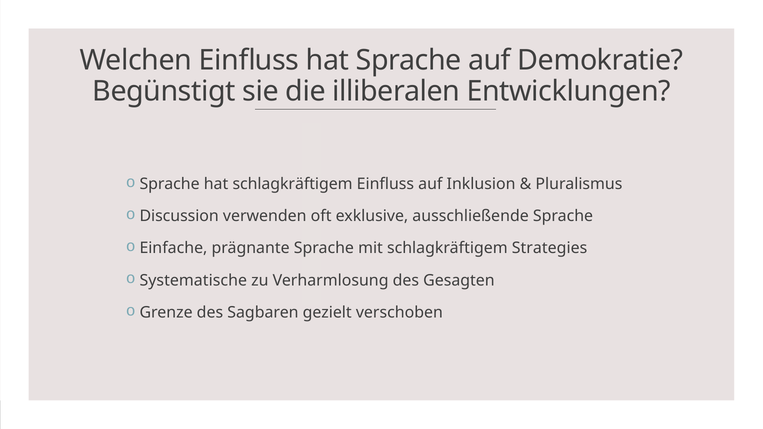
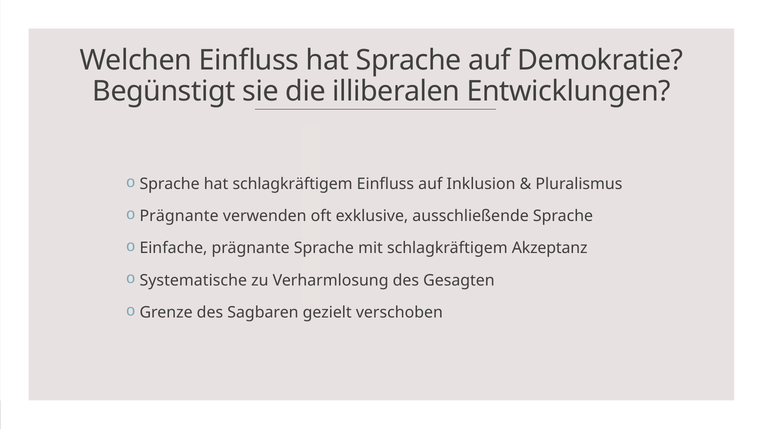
Discussion: Discussion -> Prägnante (179, 216)
Strategies: Strategies -> Akzeptanz (550, 248)
